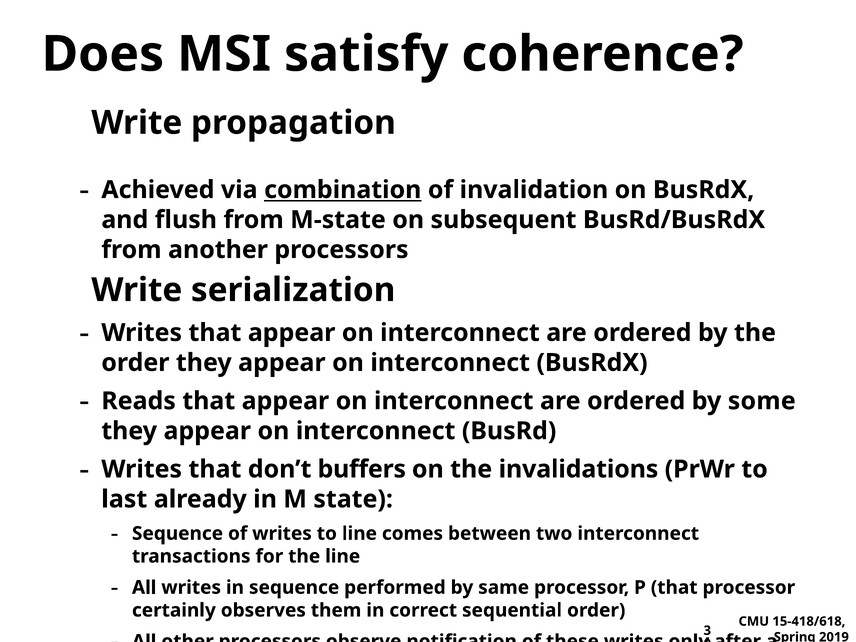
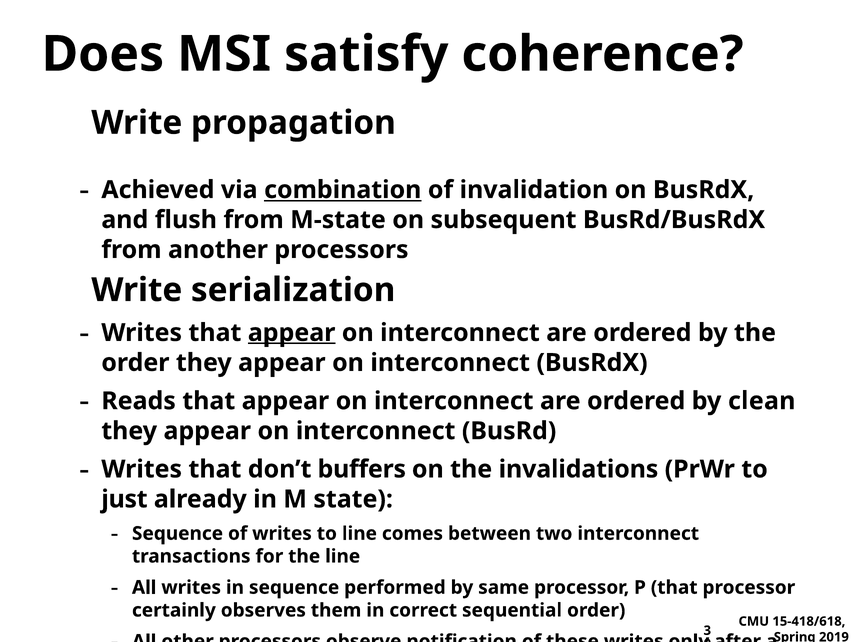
appear underline: none -> present (292, 333)
some: some -> clean (762, 401)
last: last -> just (124, 499)
